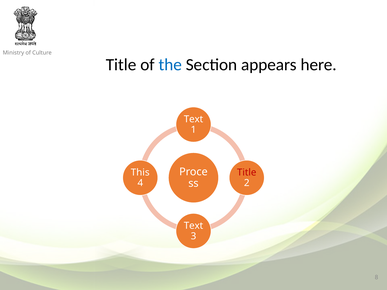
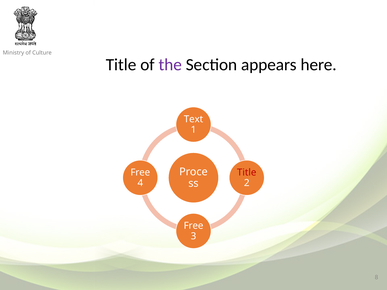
the colour: blue -> purple (170, 65)
This: This -> Free (140, 173)
Text: Text -> Free (194, 226)
